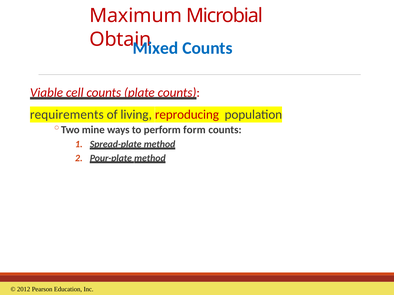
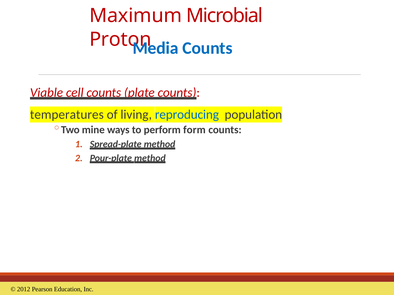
Obtain: Obtain -> Proton (120, 39)
Mixed: Mixed -> Media (155, 48)
requirements: requirements -> temperatures (67, 115)
reproducing colour: red -> blue (187, 115)
